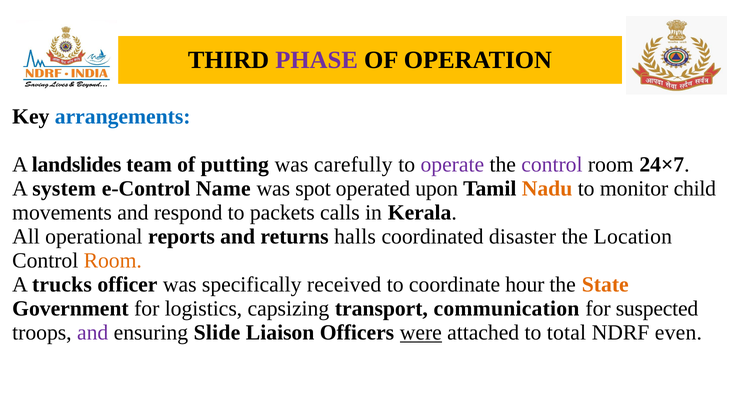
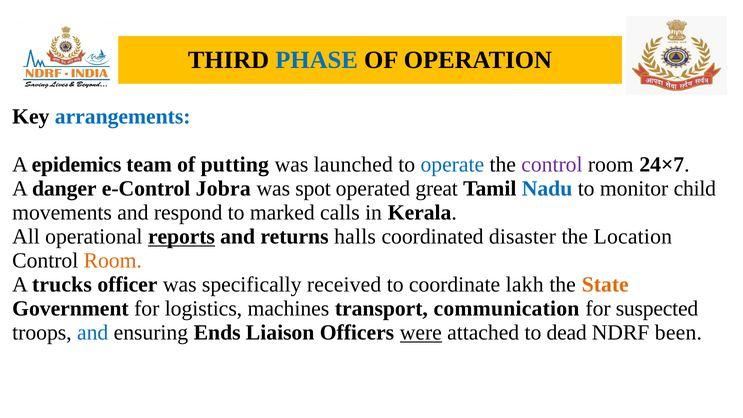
PHASE colour: purple -> blue (317, 60)
landslides: landslides -> epidemics (77, 165)
carefully: carefully -> launched (353, 165)
operate colour: purple -> blue (452, 165)
system: system -> danger (64, 189)
Name: Name -> Jobra (223, 189)
upon: upon -> great (437, 189)
Nadu colour: orange -> blue (547, 189)
packets: packets -> marked (282, 213)
reports underline: none -> present (181, 237)
hour: hour -> lakh (525, 285)
capsizing: capsizing -> machines (288, 309)
and colour: purple -> blue (93, 333)
Slide: Slide -> Ends (217, 333)
total: total -> dead (567, 333)
even: even -> been (678, 333)
